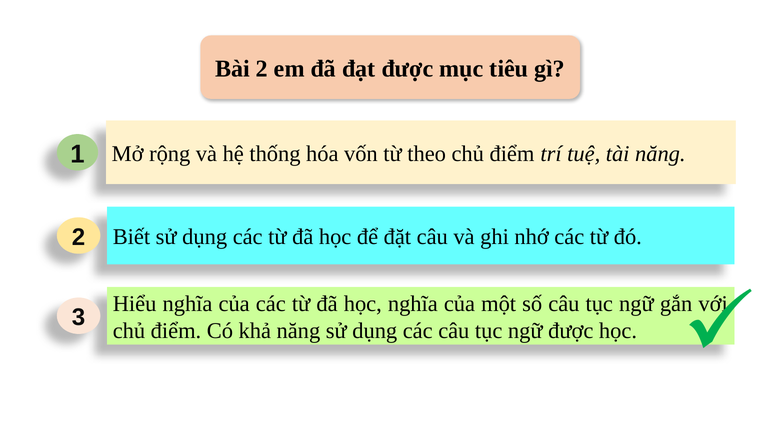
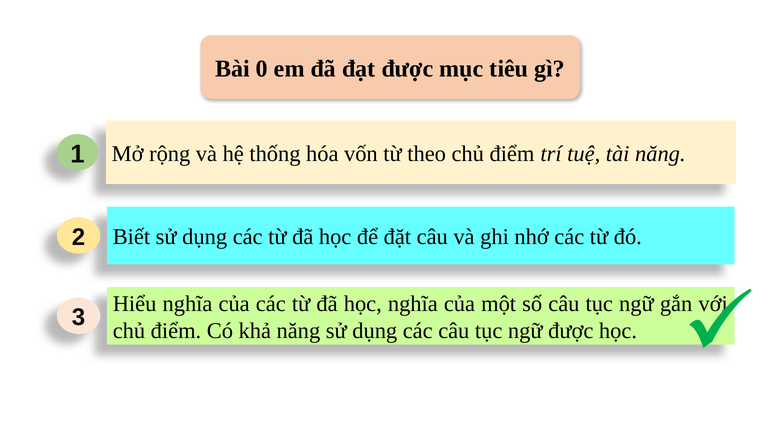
Bài 2: 2 -> 0 (262, 69)
